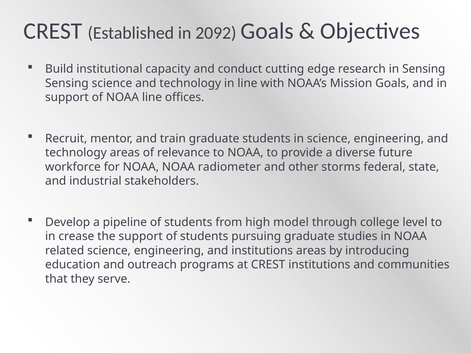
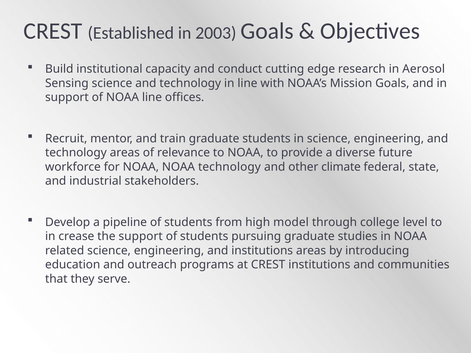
2092: 2092 -> 2003 (216, 33)
in Sensing: Sensing -> Aerosol (424, 69)
NOAA radiometer: radiometer -> technology (229, 167)
storms: storms -> climate (341, 167)
